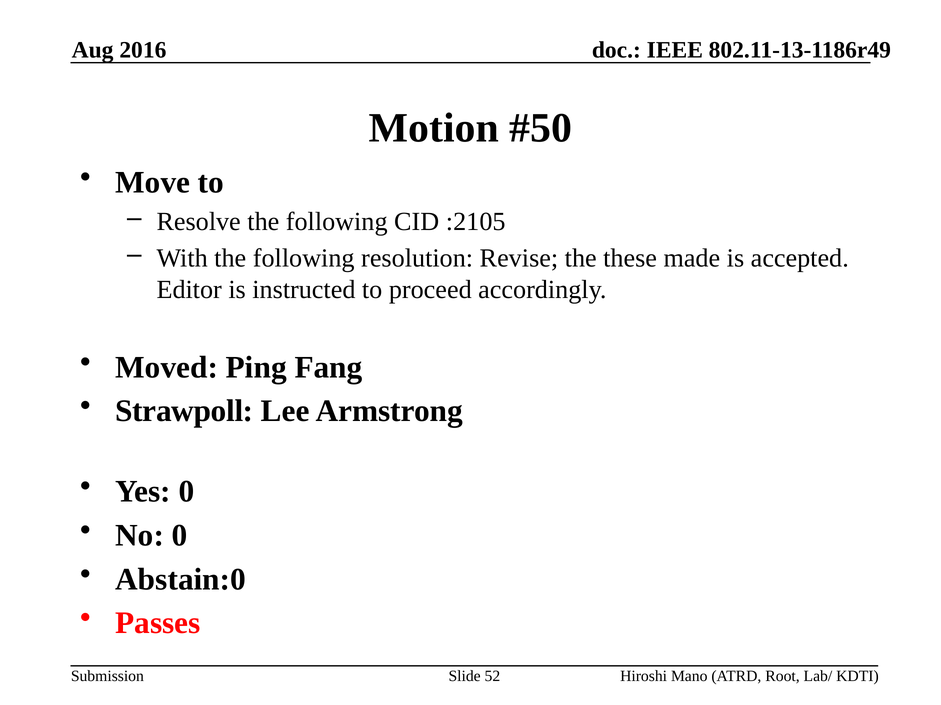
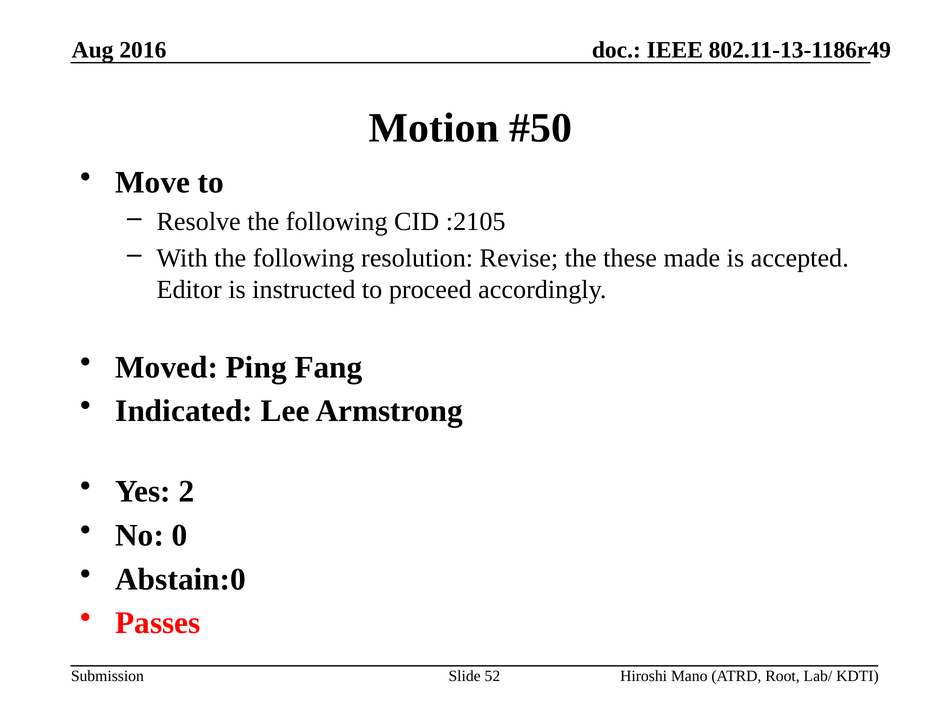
Strawpoll: Strawpoll -> Indicated (184, 412)
Yes 0: 0 -> 2 (187, 492)
